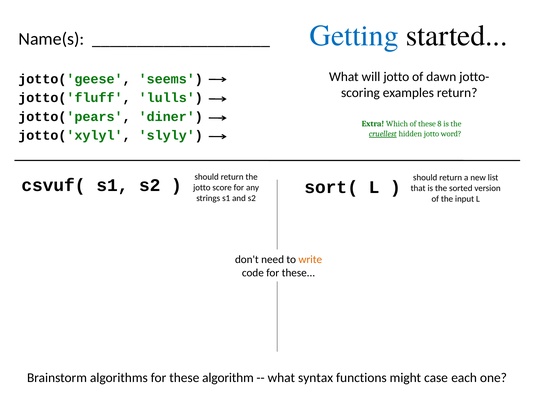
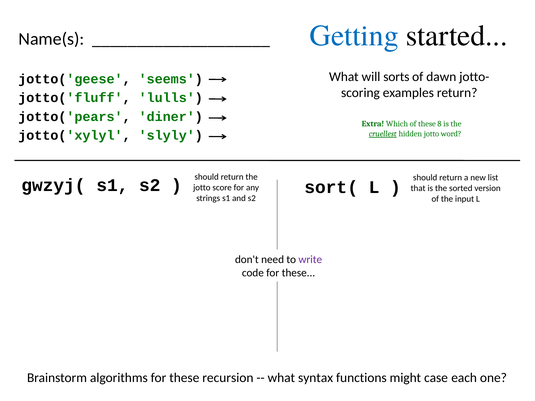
will jotto: jotto -> sorts (396, 77)
csvuf(: csvuf( -> gwzyj( (54, 186)
write colour: orange -> purple (310, 260)
algorithm: algorithm -> recursion (228, 378)
